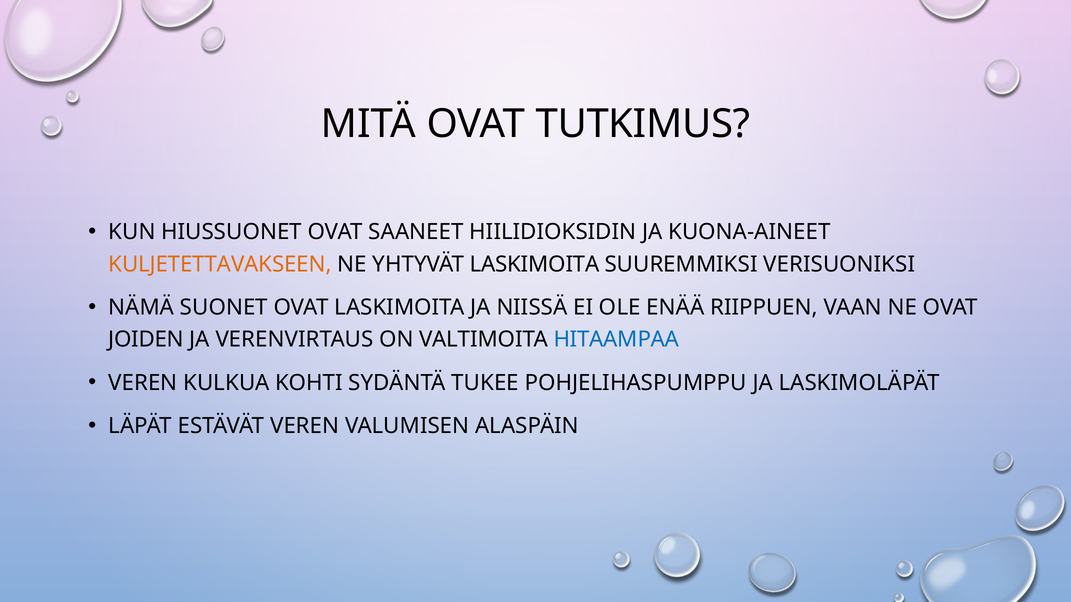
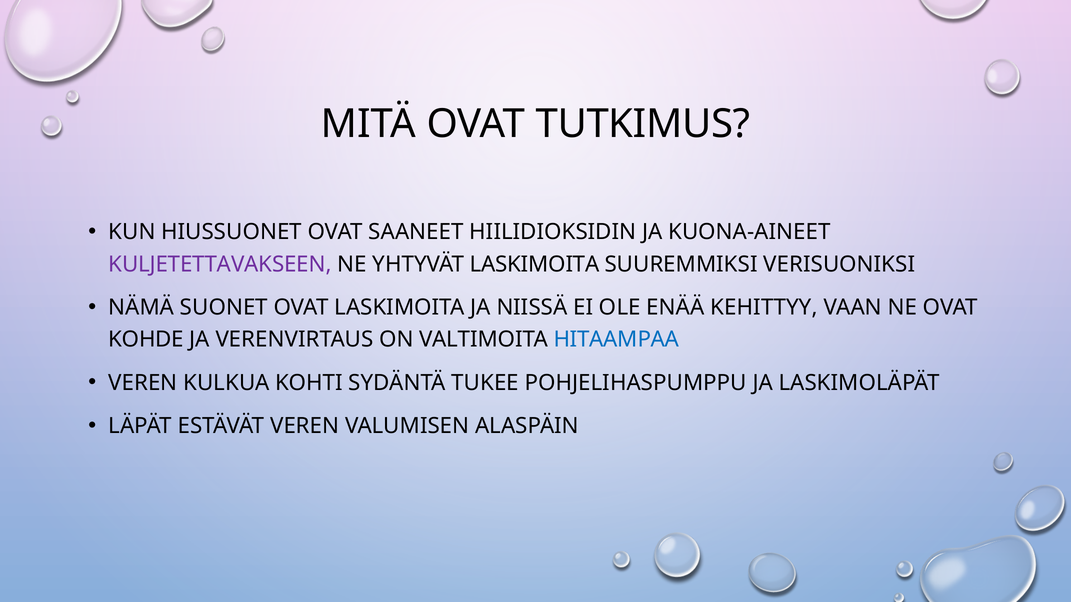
KULJETETTAVAKSEEN colour: orange -> purple (220, 264)
RIIPPUEN: RIIPPUEN -> KEHITTYY (764, 308)
JOIDEN: JOIDEN -> KOHDE (146, 340)
